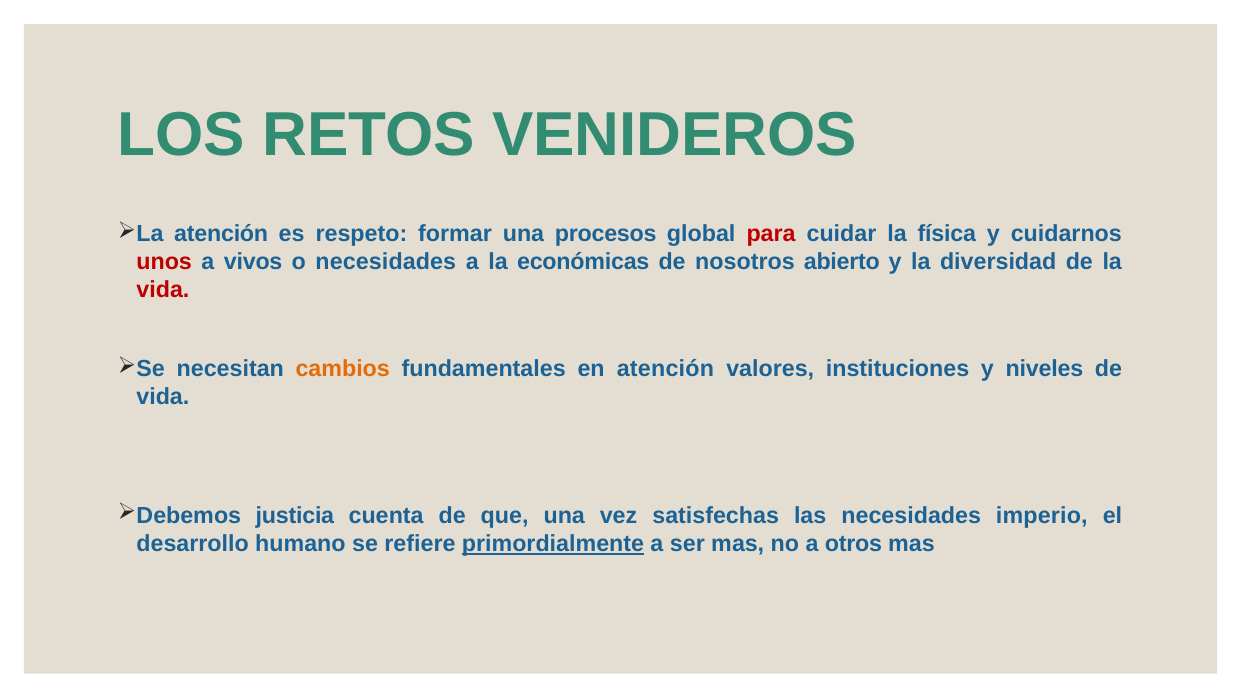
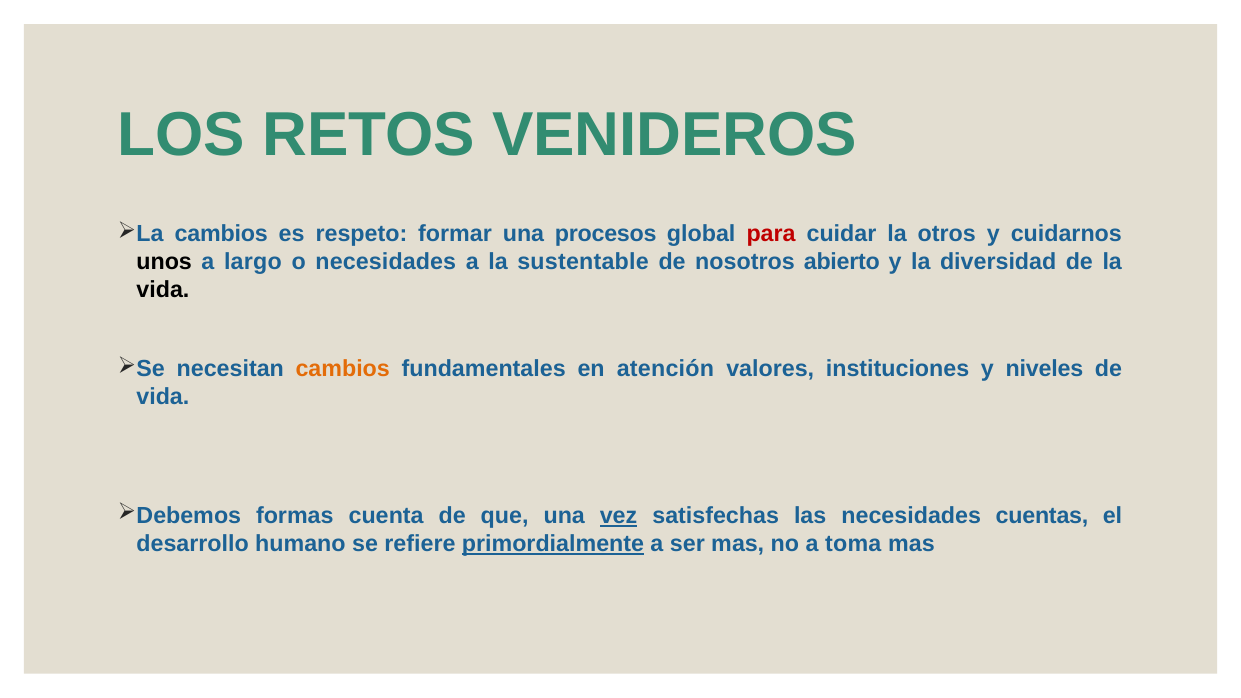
atención: atención -> cambios (221, 234)
física: física -> otros (947, 234)
unos colour: red -> black (164, 262)
vivos: vivos -> largo (253, 262)
económicas: económicas -> sustentable (583, 262)
vida colour: red -> black (163, 290)
justicia: justicia -> formas (295, 516)
vez underline: none -> present (619, 516)
imperio: imperio -> cuentas (1042, 516)
otros: otros -> toma (853, 544)
